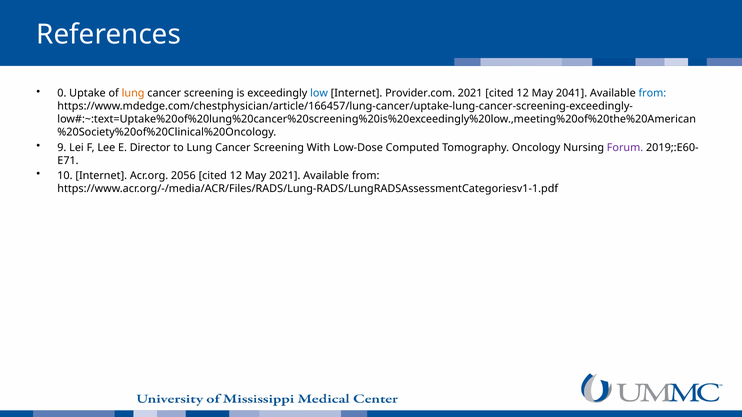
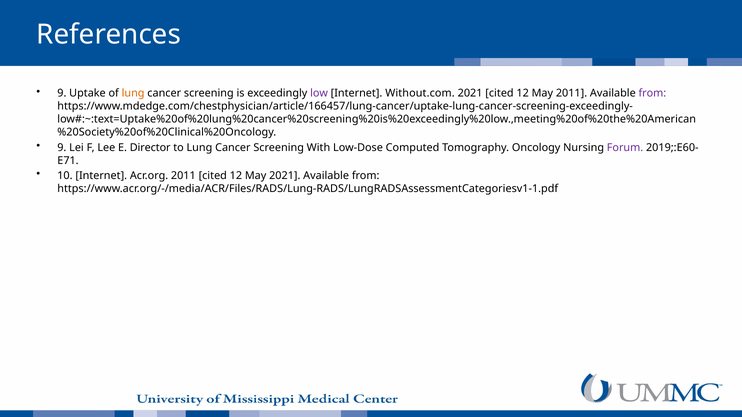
0: 0 -> 9 (62, 94)
low colour: blue -> purple (319, 94)
Provider.com: Provider.com -> Without.com (420, 94)
May 2041: 2041 -> 2011 (572, 94)
from colour: blue -> purple (652, 94)
Acr.org 2056: 2056 -> 2011 (183, 176)
